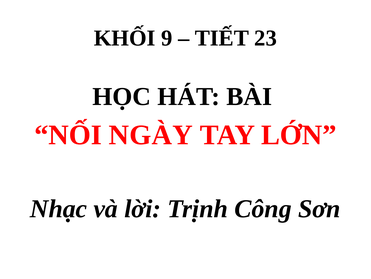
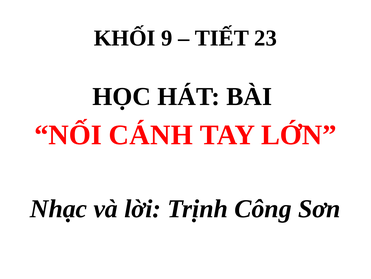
NGÀY: NGÀY -> CÁNH (151, 135)
